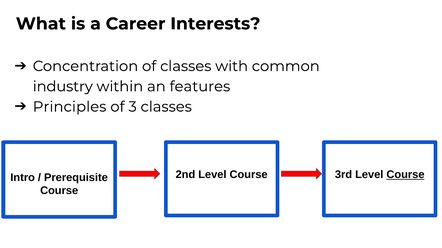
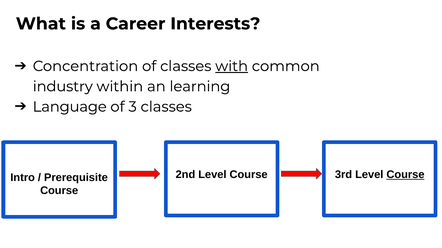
with underline: none -> present (232, 66)
features: features -> learning (200, 87)
Principles: Principles -> Language (70, 107)
